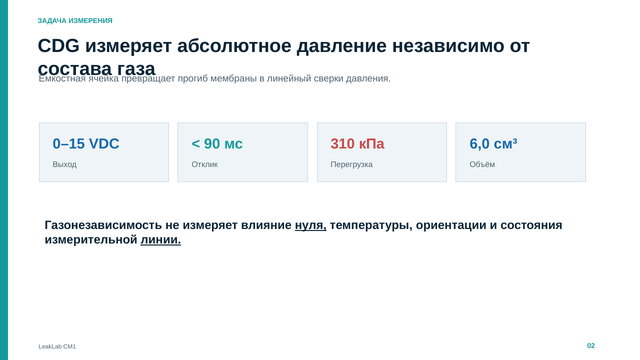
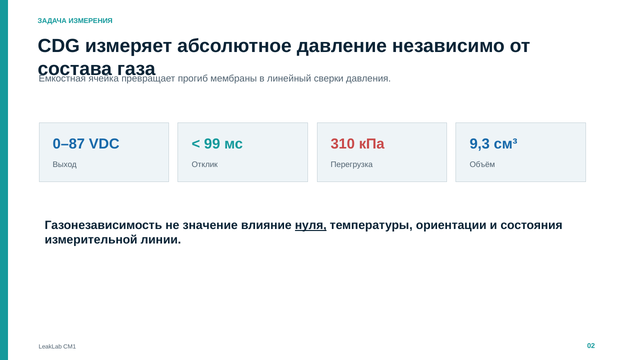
0–15: 0–15 -> 0–87 (69, 144)
90: 90 -> 99 (212, 144)
6,0: 6,0 -> 9,3 (480, 144)
не измеряет: измеряет -> значение (210, 225)
линии underline: present -> none (161, 240)
